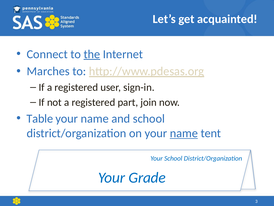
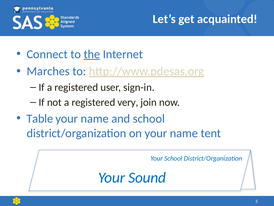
part: part -> very (128, 102)
name underline: present -> none (184, 133)
Grade: Grade -> Sound (147, 177)
